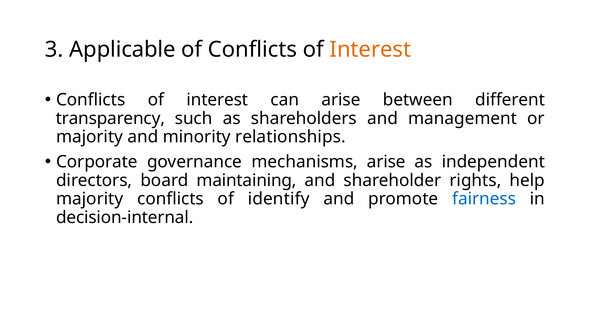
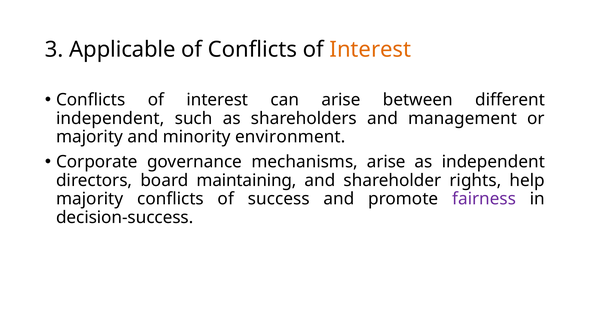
transparency: transparency -> independent (110, 118)
relationships: relationships -> environment (290, 137)
identify: identify -> success (279, 199)
fairness colour: blue -> purple (484, 199)
decision-internal: decision-internal -> decision-success (125, 217)
